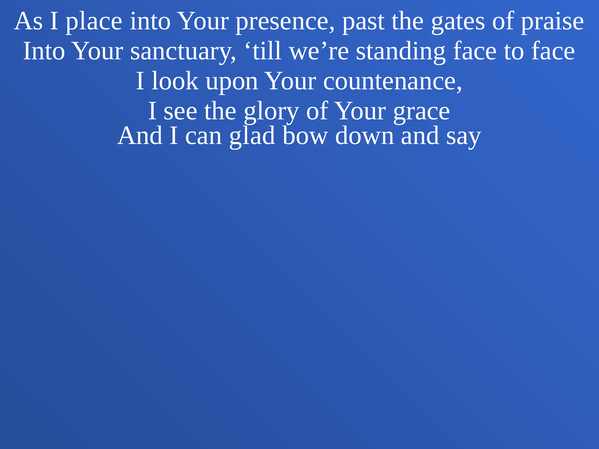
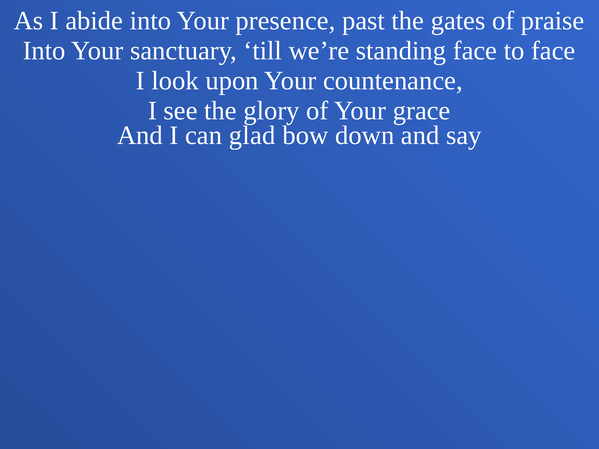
place: place -> abide (94, 21)
